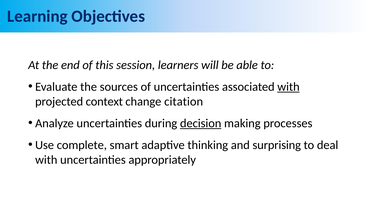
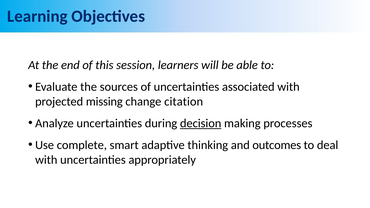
with underline: present -> none (288, 87)
context: context -> missing (104, 102)
surprising: surprising -> outcomes (277, 145)
